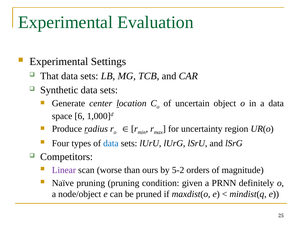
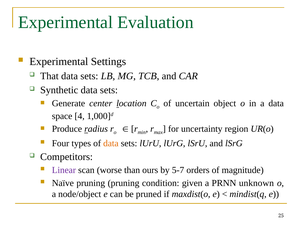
6: 6 -> 4 (80, 116)
data colour: blue -> orange (111, 144)
5-2: 5-2 -> 5-7 (178, 171)
definitely: definitely -> unknown (256, 183)
